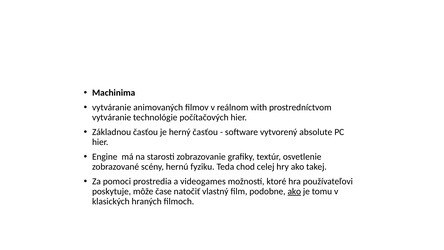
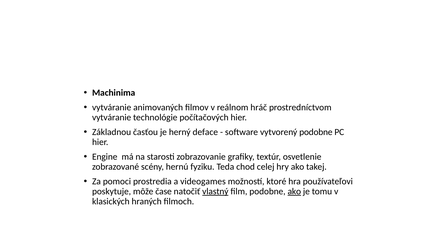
with: with -> hráč (259, 107)
herný časťou: časťou -> deface (205, 132)
vytvorený absolute: absolute -> podobne (316, 132)
vlastný underline: none -> present (215, 191)
